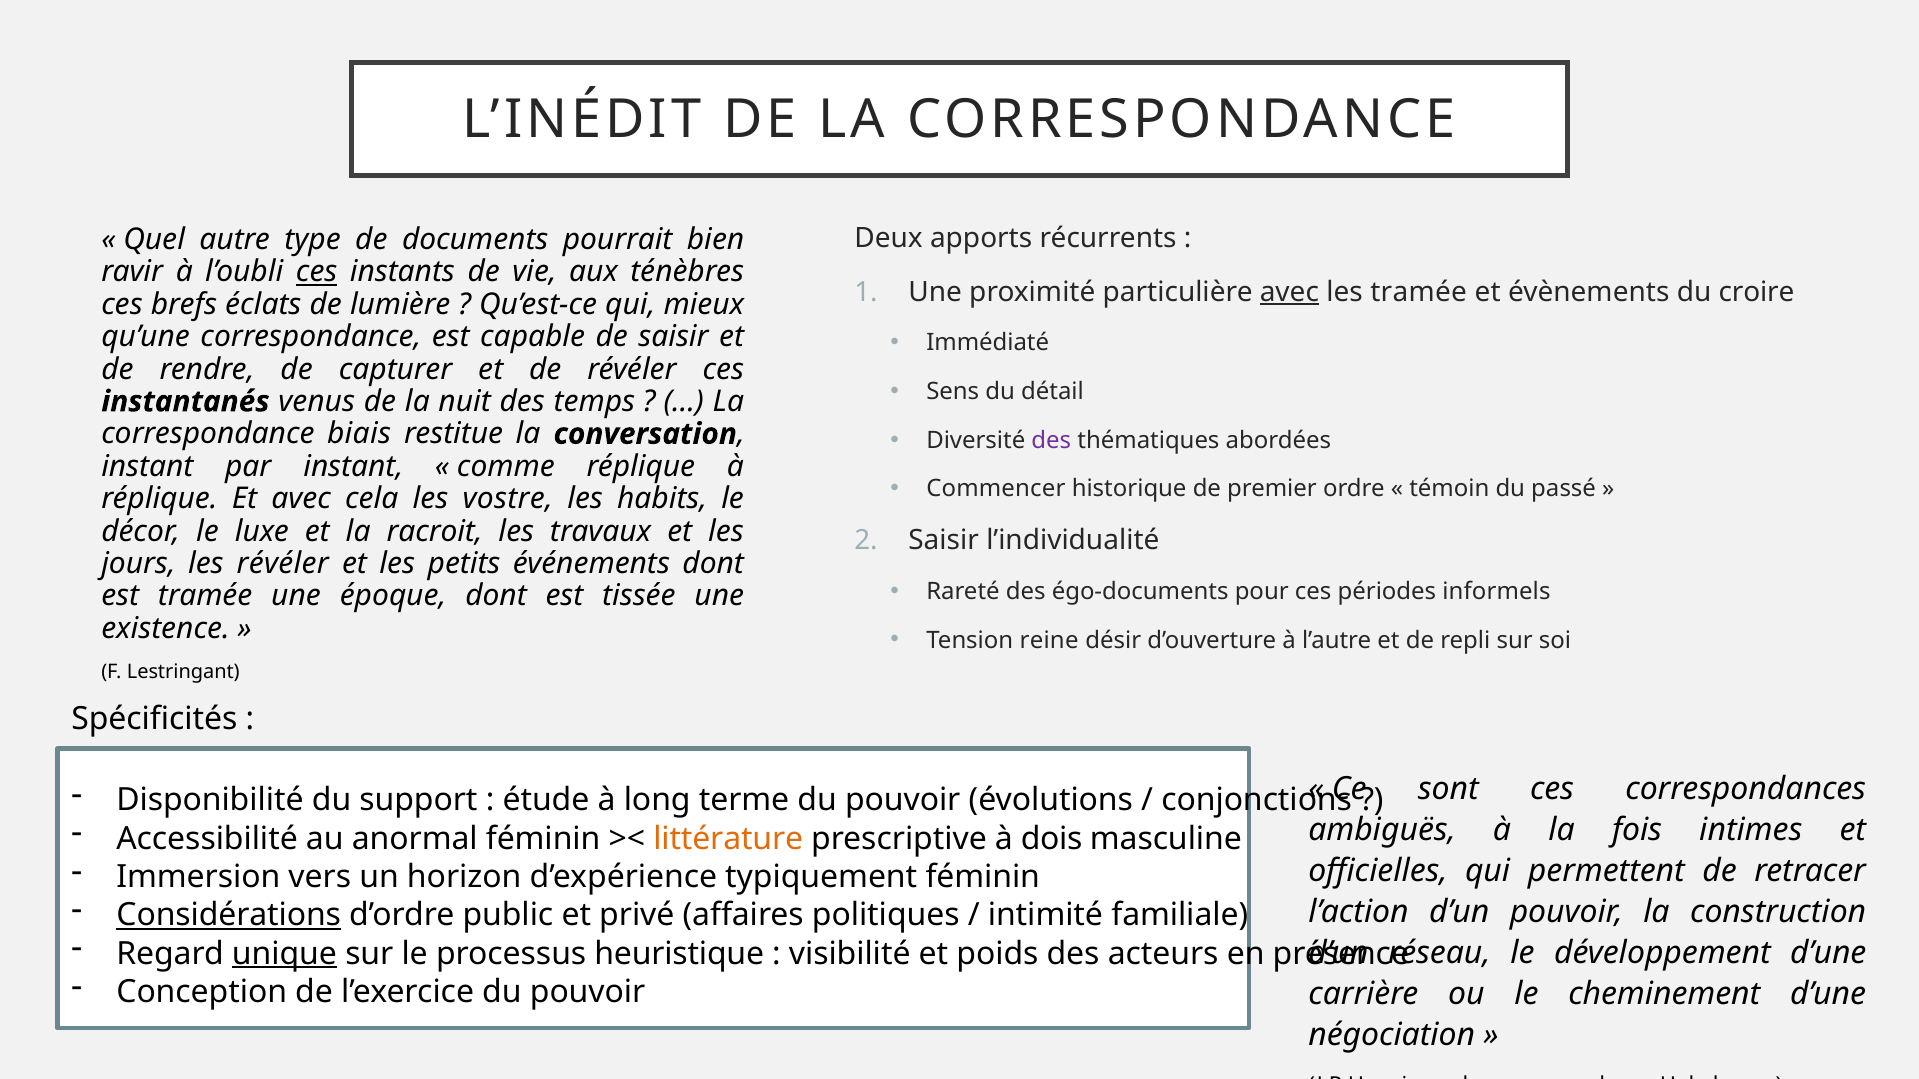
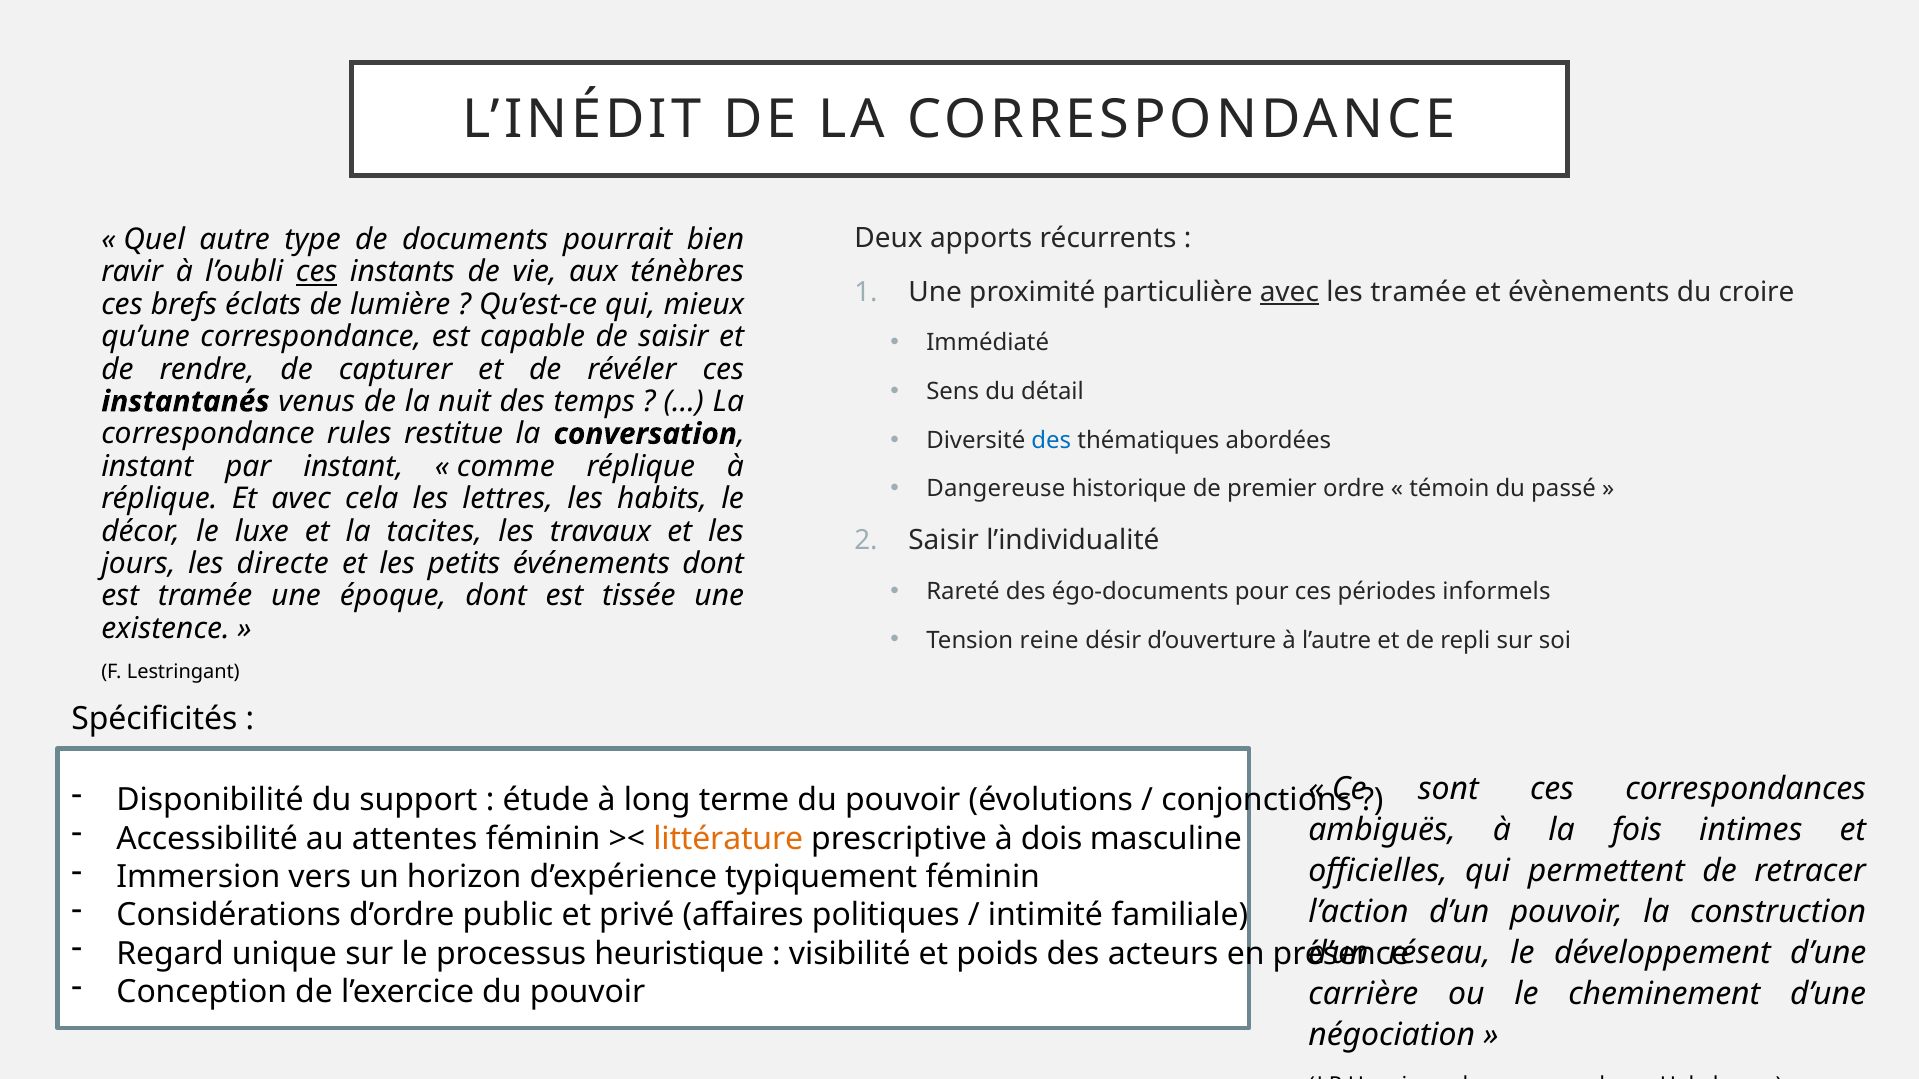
biais: biais -> rules (359, 434)
des colour: purple -> blue (1051, 440)
Commencer: Commencer -> Dangereuse (996, 489)
vostre: vostre -> lettres (508, 499)
racroit: racroit -> tacites (434, 531)
les révéler: révéler -> directe (283, 564)
anormal: anormal -> attentes (415, 839)
Considérations underline: present -> none (229, 916)
unique underline: present -> none (284, 954)
